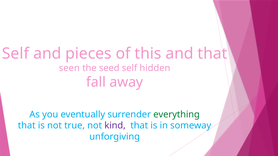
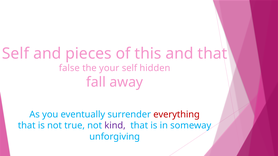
seen: seen -> false (69, 68)
seed: seed -> your (109, 68)
everything colour: green -> red (177, 115)
